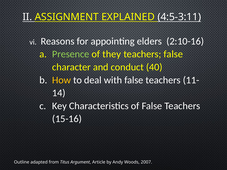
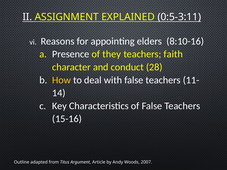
4:5-3:11: 4:5-3:11 -> 0:5-3:11 (179, 17)
2:10-16: 2:10-16 -> 8:10-16 (185, 41)
Presence colour: light green -> white (71, 54)
teachers false: false -> faith (173, 54)
40: 40 -> 28 (154, 67)
